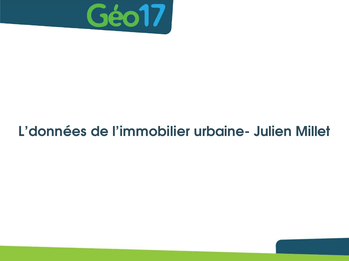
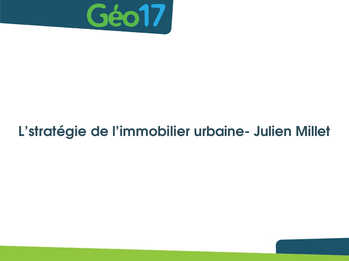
L’données: L’données -> L’stratégie (53, 132)
